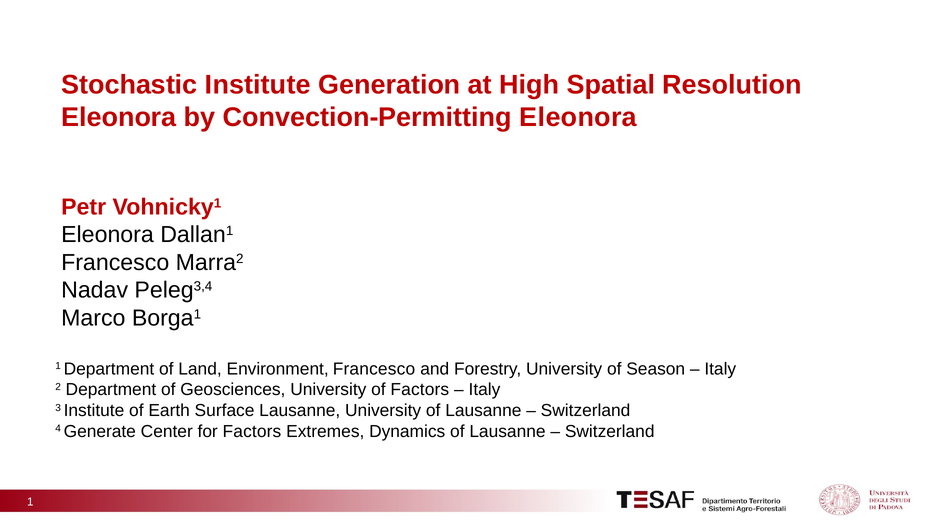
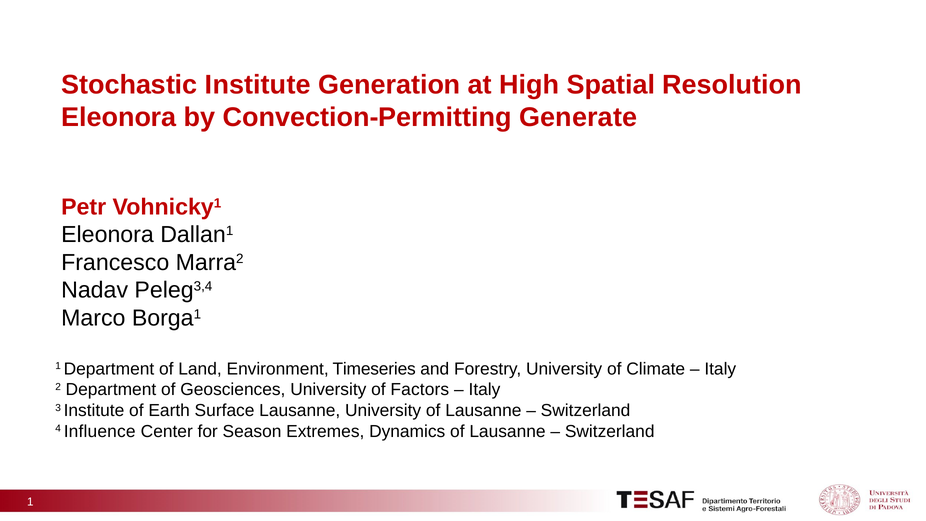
Convection-Permitting Eleonora: Eleonora -> Generate (578, 117)
Environment Francesco: Francesco -> Timeseries (374, 369)
Season: Season -> Climate (656, 369)
Generate: Generate -> Influence (100, 431)
for Factors: Factors -> Season (252, 431)
